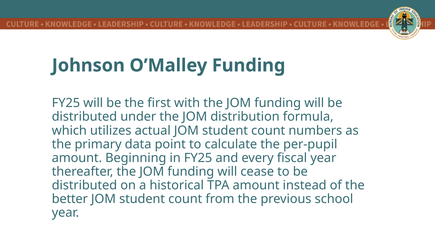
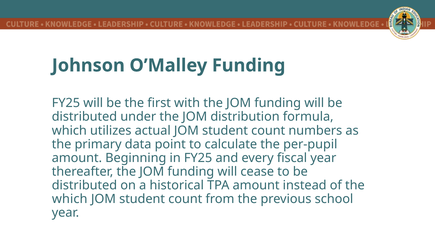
better: better -> which (70, 199)
